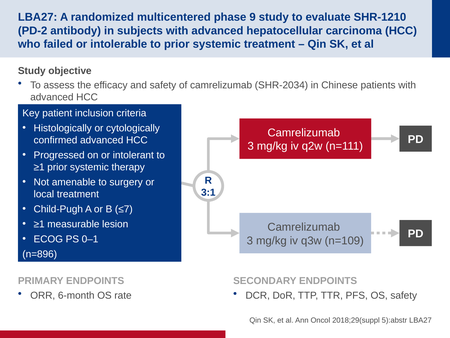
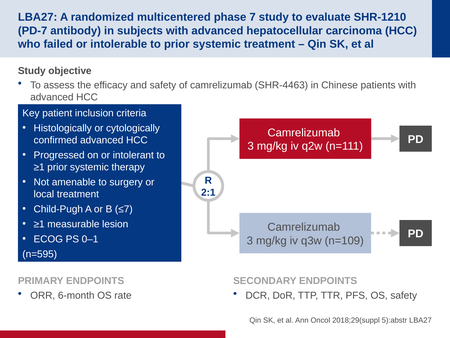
9: 9 -> 7 (253, 17)
PD-2: PD-2 -> PD-7 (33, 31)
SHR-2034: SHR-2034 -> SHR-4463 (281, 85)
3:1: 3:1 -> 2:1 (208, 192)
n=896: n=896 -> n=595 (40, 254)
